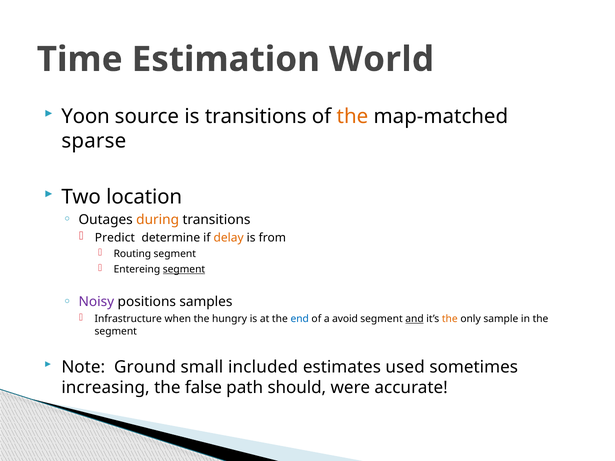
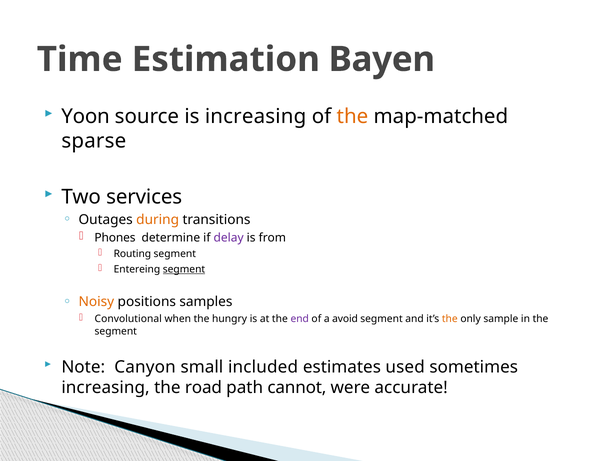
World: World -> Bayen (382, 59)
is transitions: transitions -> increasing (256, 116)
location: location -> services (144, 197)
Predict: Predict -> Phones (115, 238)
delay colour: orange -> purple (229, 238)
Noisy colour: purple -> orange (96, 302)
Infrastructure: Infrastructure -> Convolutional (128, 319)
end colour: blue -> purple (300, 319)
and underline: present -> none (415, 319)
Ground: Ground -> Canyon (145, 367)
false: false -> road (203, 388)
should: should -> cannot (297, 388)
